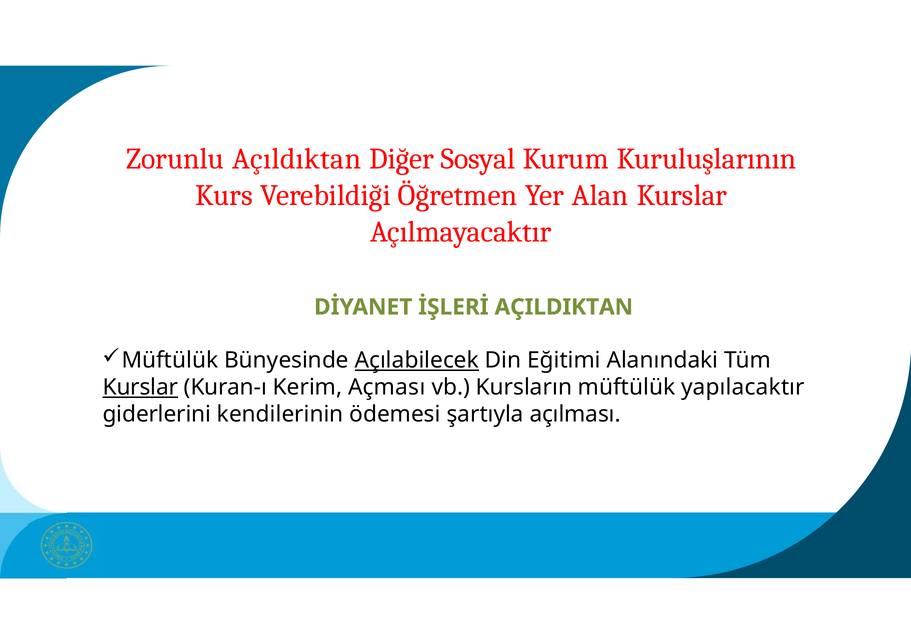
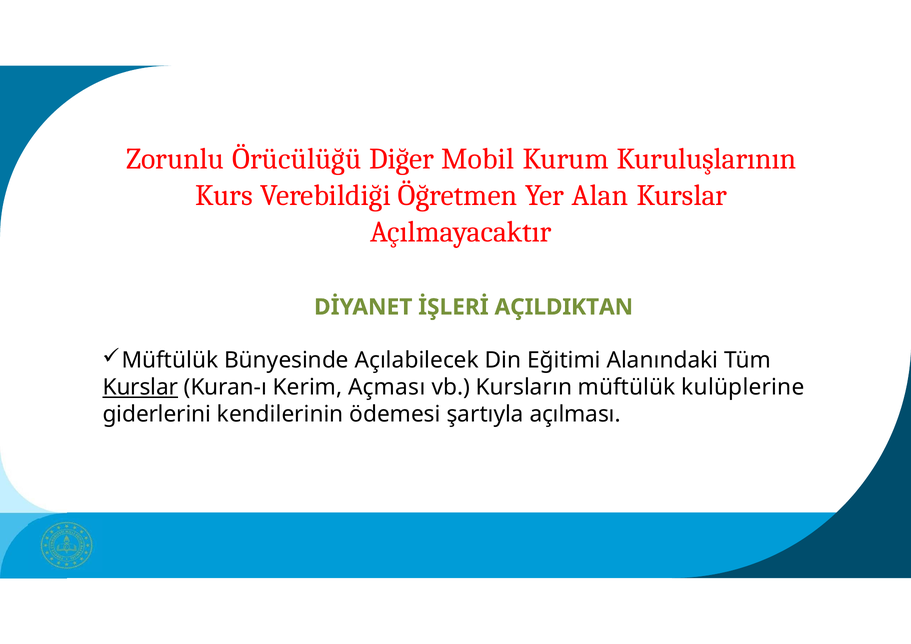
Açıldıktan: Açıldıktan -> Örücülüğü (297, 159)
Sosyal: Sosyal -> Mobil (478, 159)
Açılabilecek underline: present -> none (417, 361)
yapılacaktır: yapılacaktır -> kulüplerine (743, 388)
